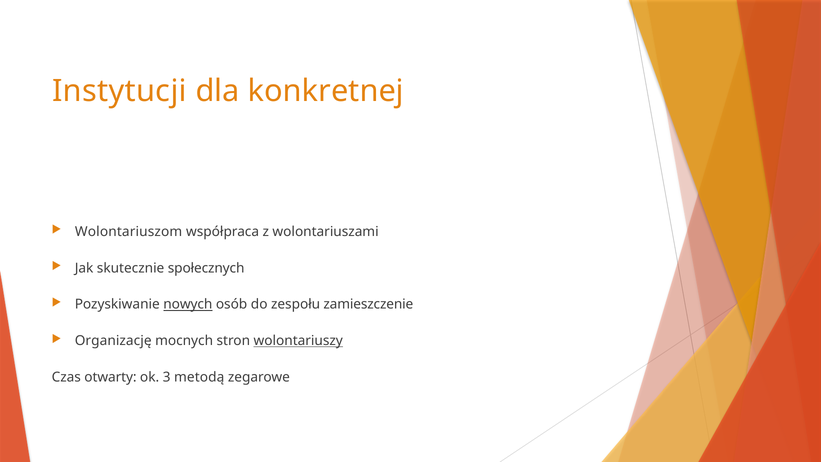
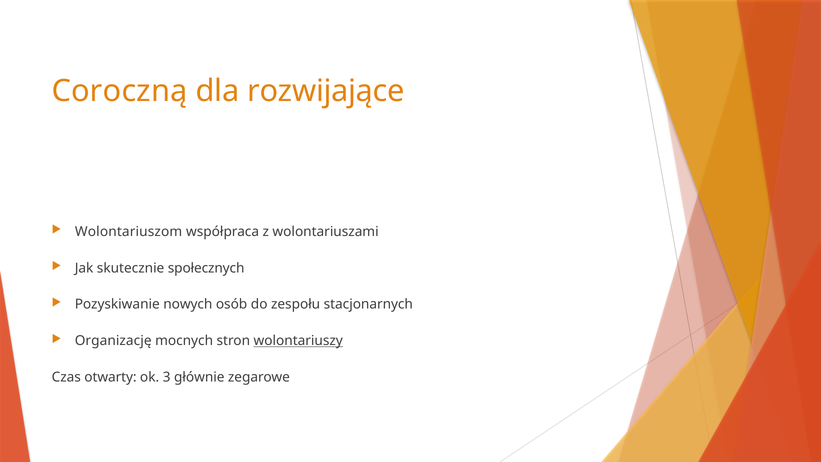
Instytucji: Instytucji -> Coroczną (120, 91)
konkretnej: konkretnej -> rozwijające (326, 91)
nowych underline: present -> none (188, 304)
zamieszczenie: zamieszczenie -> stacjonarnych (368, 304)
metodą: metodą -> głównie (199, 377)
